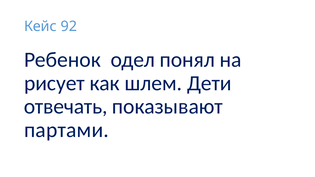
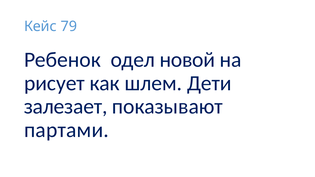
92: 92 -> 79 (69, 26)
понял: понял -> новой (187, 60)
отвечать: отвечать -> залезает (66, 107)
